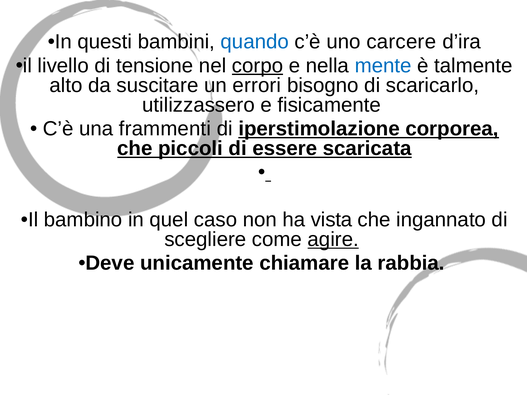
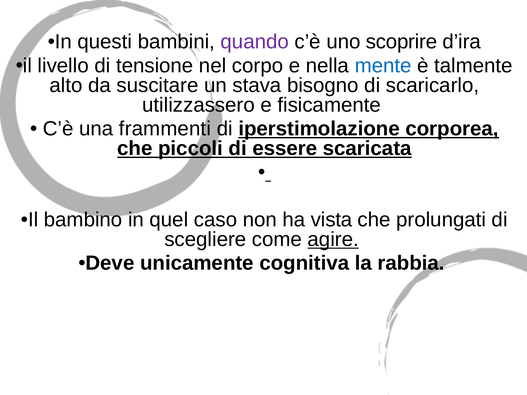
quando colour: blue -> purple (255, 42)
carcere: carcere -> scoprire (402, 42)
corpo underline: present -> none (258, 66)
errori: errori -> stava (257, 85)
ingannato: ingannato -> prolungati (441, 220)
chiamare: chiamare -> cognitiva (304, 263)
